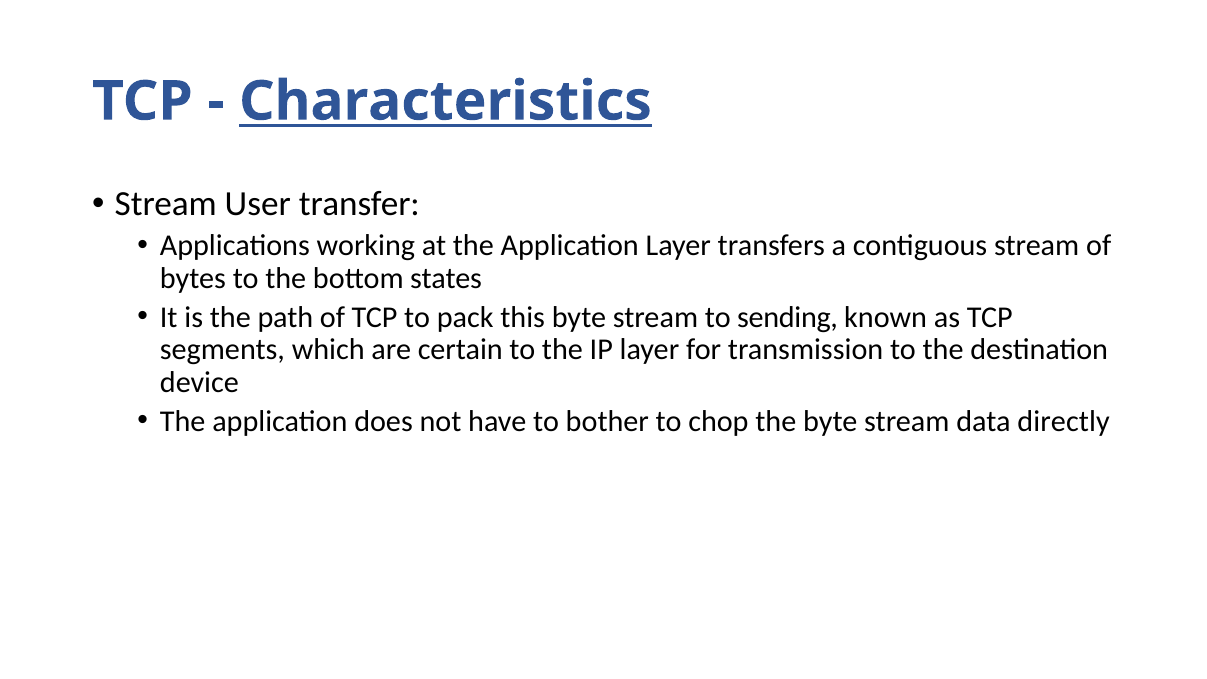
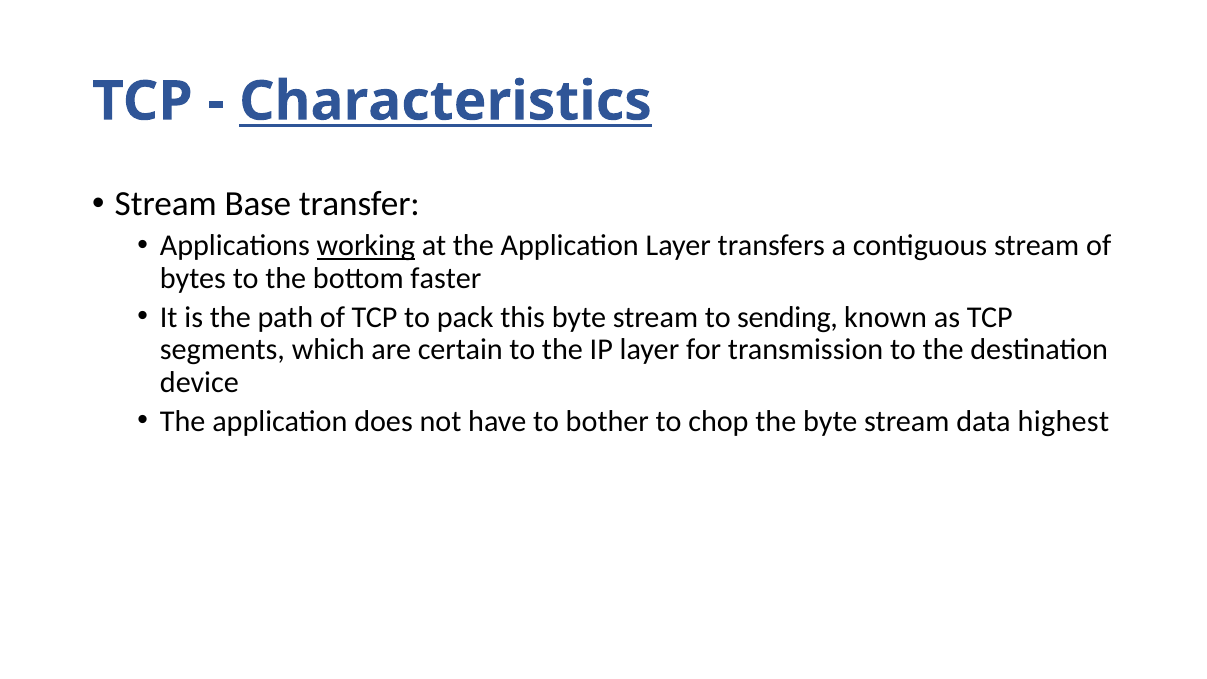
User: User -> Base (258, 204)
working underline: none -> present (366, 246)
states: states -> faster (446, 278)
directly: directly -> highest (1063, 421)
